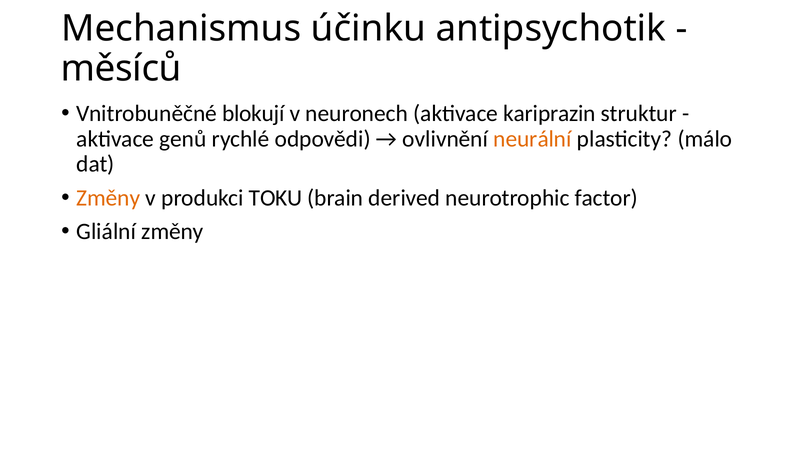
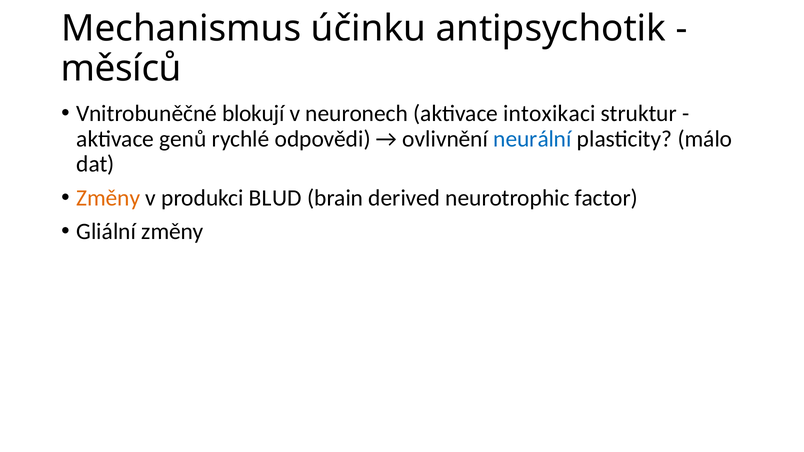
kariprazin: kariprazin -> intoxikaci (549, 114)
neurální colour: orange -> blue (533, 139)
TOKU: TOKU -> BLUD (275, 198)
